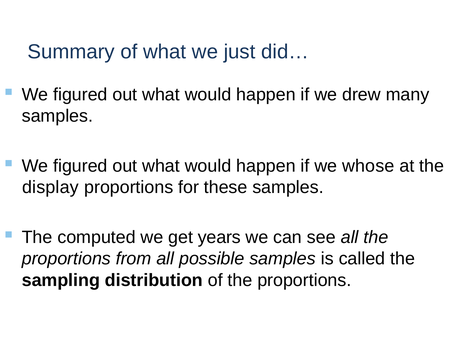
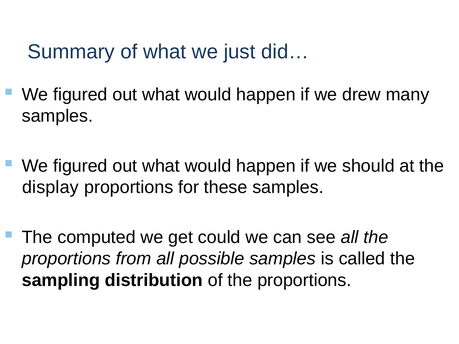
whose: whose -> should (368, 166)
years: years -> could (219, 237)
